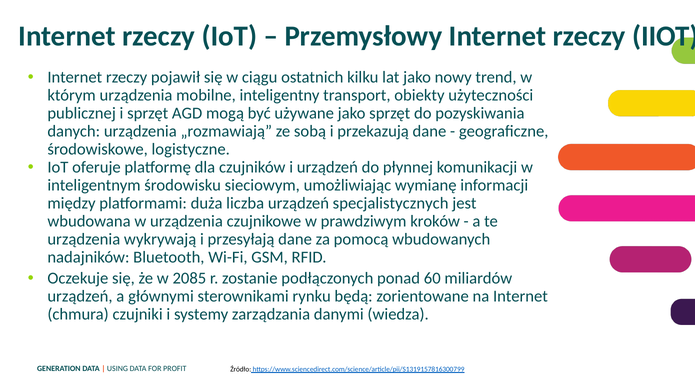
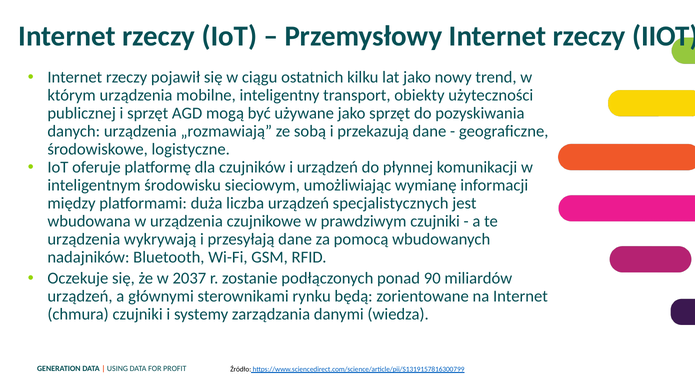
prawdziwym kroków: kroków -> czujniki (435, 221)
2085: 2085 -> 2037 (189, 278)
60: 60 -> 90 (432, 278)
